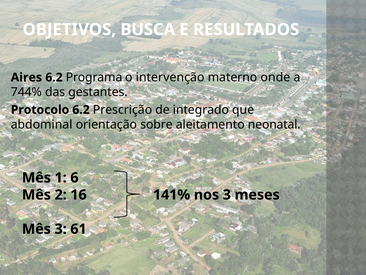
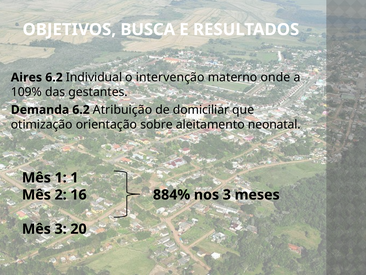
Programa: Programa -> Individual (94, 77)
744%: 744% -> 109% (26, 92)
Protocolo: Protocolo -> Demanda (40, 110)
Prescrição: Prescrição -> Atribuição (123, 110)
integrado: integrado -> domiciliar (201, 110)
abdominal: abdominal -> otimização (42, 124)
1 6: 6 -> 1 (74, 177)
141%: 141% -> 884% (172, 194)
61: 61 -> 20 (78, 229)
